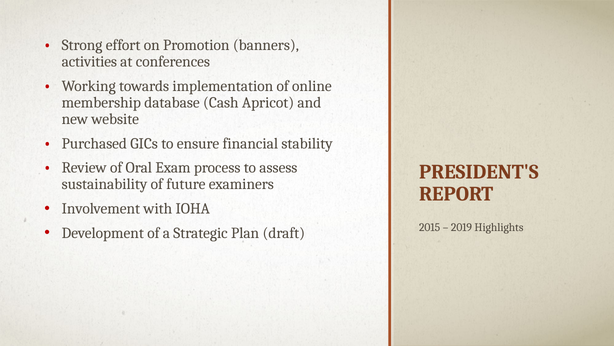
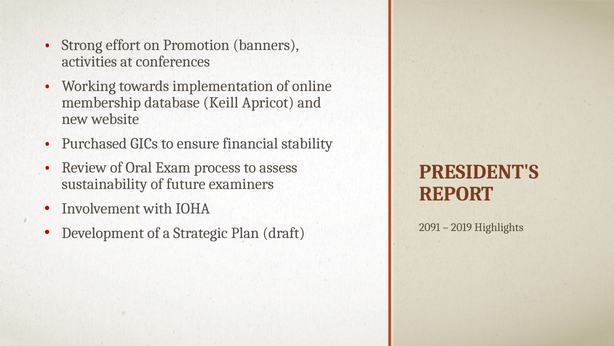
Cash: Cash -> Keill (221, 102)
2015: 2015 -> 2091 (430, 227)
